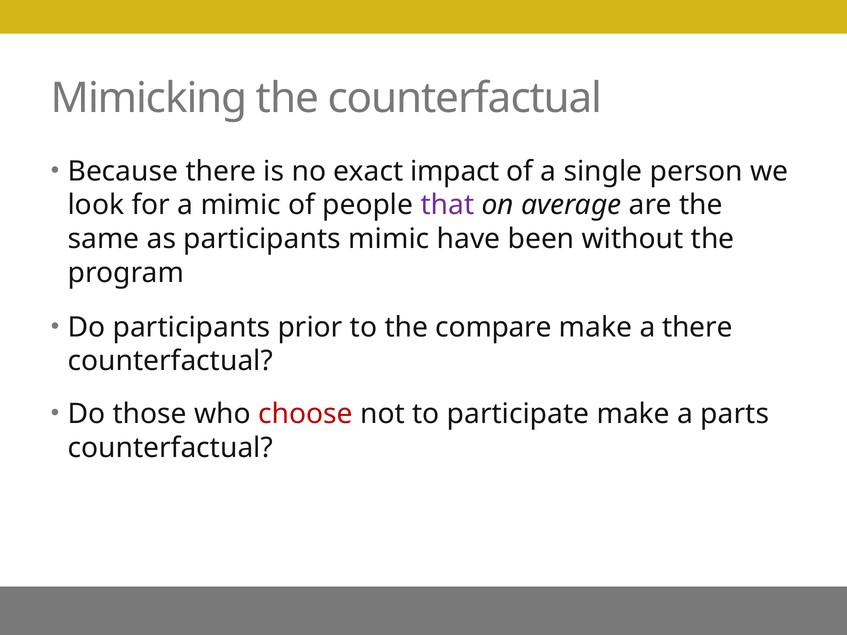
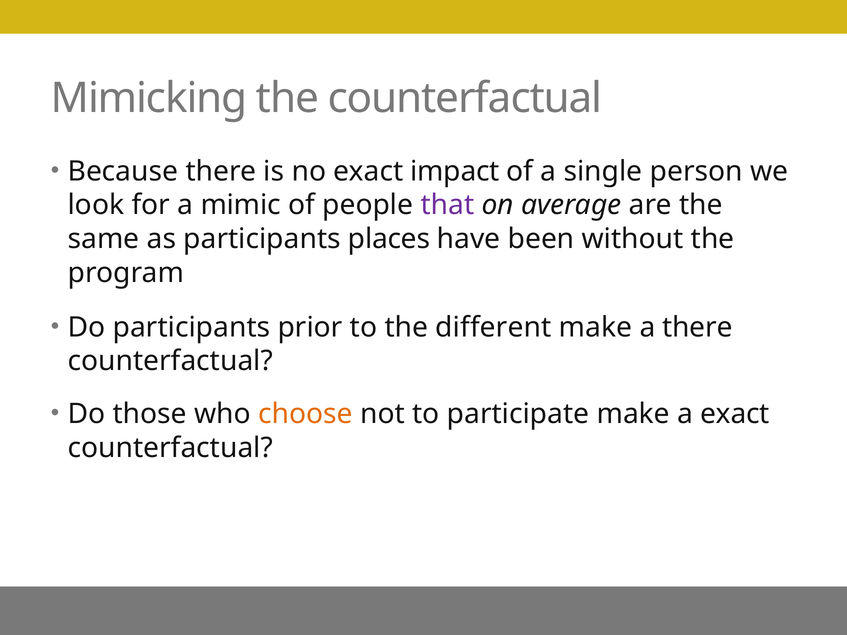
participants mimic: mimic -> places (389, 239)
compare: compare -> different (493, 327)
choose colour: red -> orange (306, 414)
a parts: parts -> exact (735, 414)
